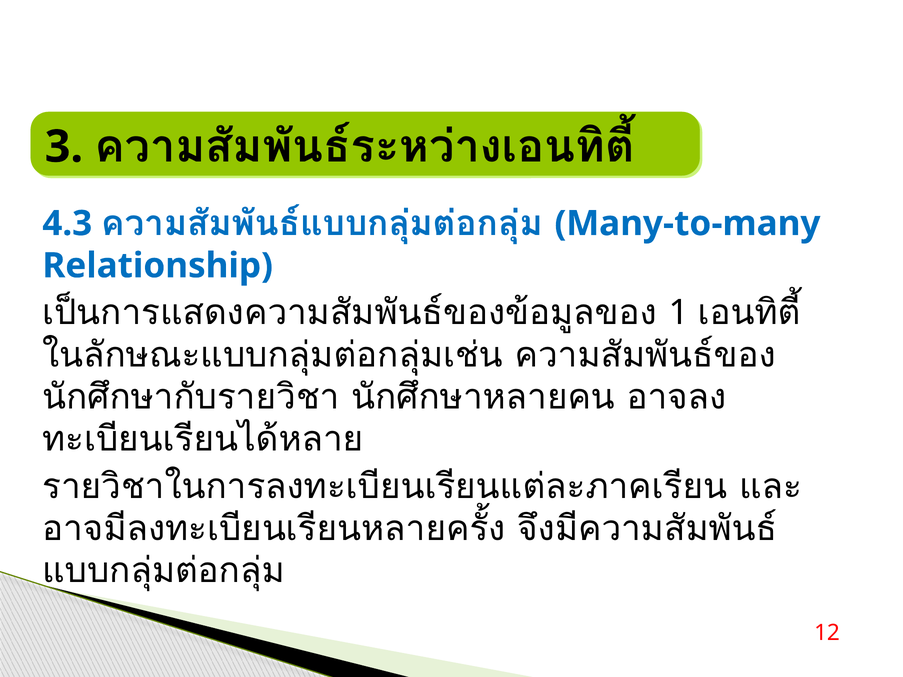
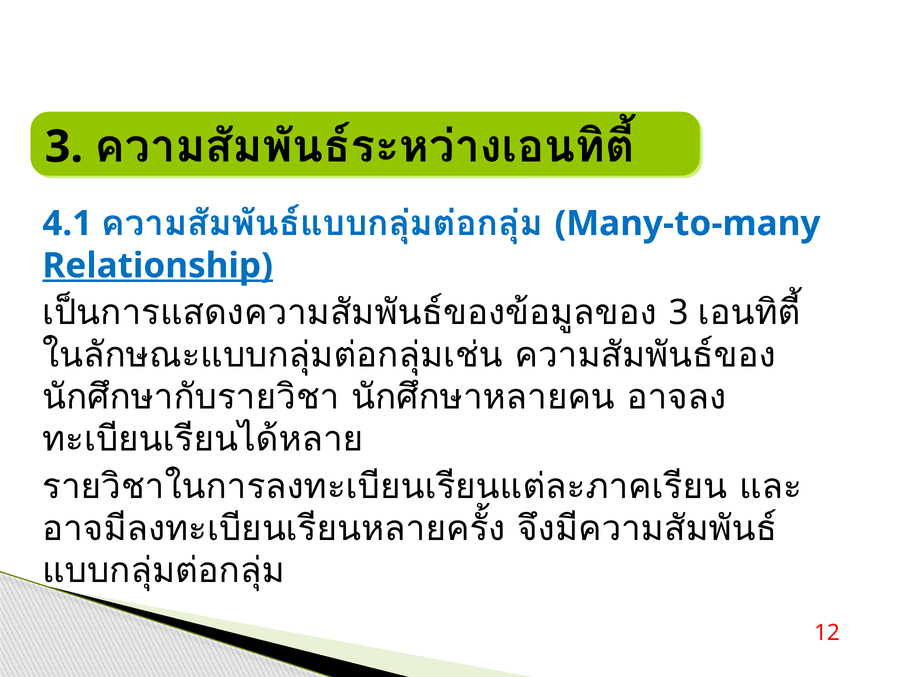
4.3: 4.3 -> 4.1 (67, 224)
Relationship underline: none -> present (158, 266)
1: 1 -> 3 (679, 313)
